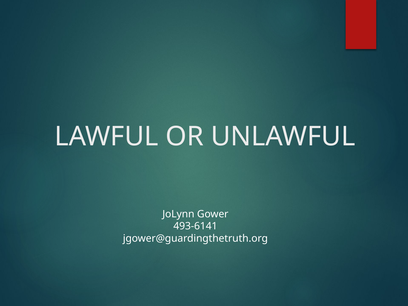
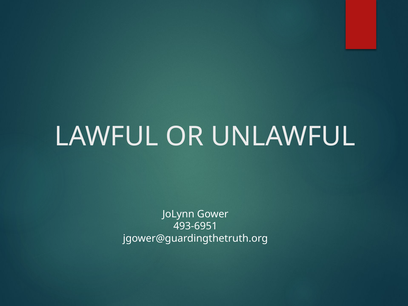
493-6141: 493-6141 -> 493-6951 (195, 226)
